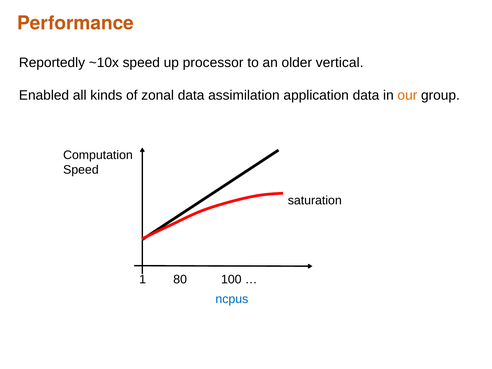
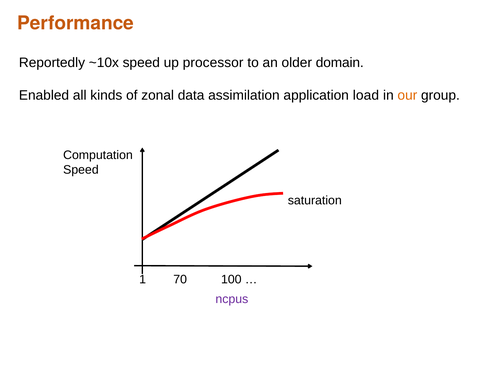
vertical: vertical -> domain (340, 63)
application data: data -> load (366, 95)
80: 80 -> 70 (180, 279)
ncpus colour: blue -> purple (232, 299)
